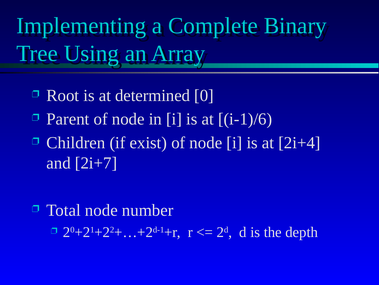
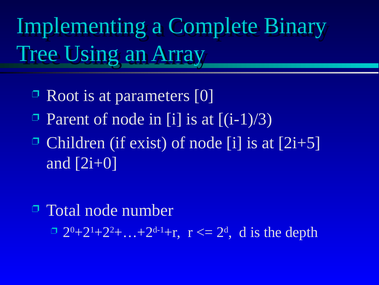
determined: determined -> parameters (153, 95)
i-1)/6: i-1)/6 -> i-1)/3 (245, 119)
2i+4: 2i+4 -> 2i+5 (299, 142)
2i+7: 2i+7 -> 2i+0 (96, 163)
